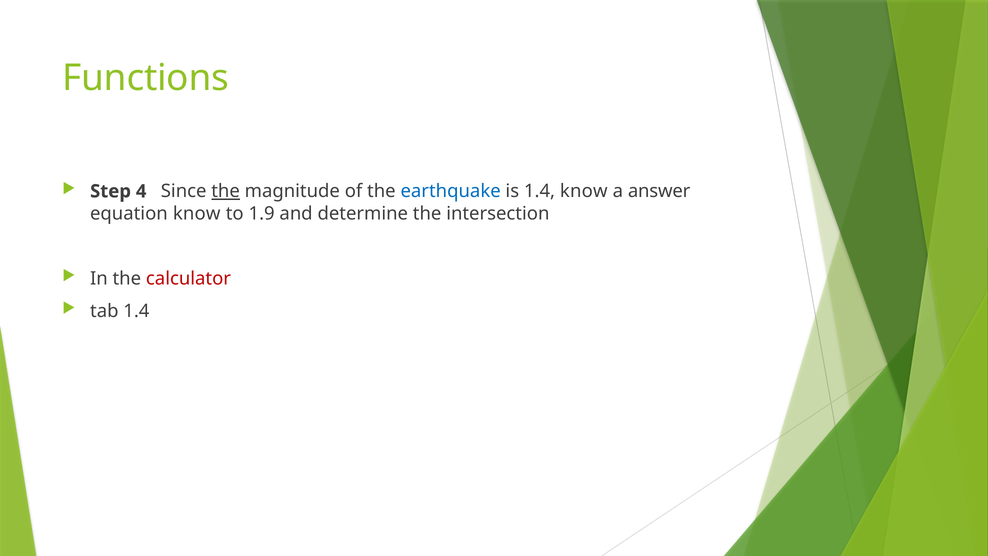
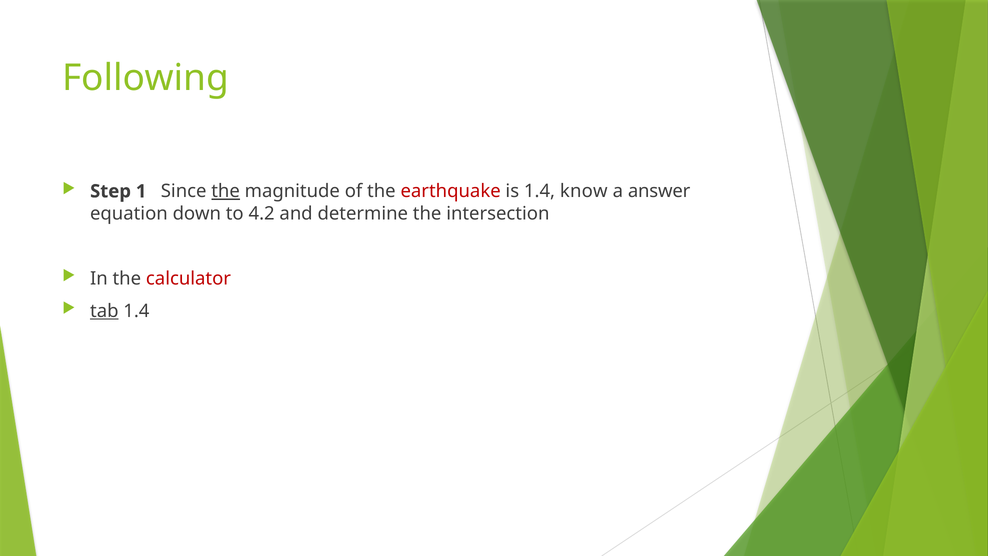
Functions: Functions -> Following (146, 78)
4: 4 -> 1 (141, 191)
earthquake colour: blue -> red (451, 191)
equation know: know -> down (197, 213)
1.9: 1.9 -> 4.2 (262, 213)
tab underline: none -> present (104, 311)
